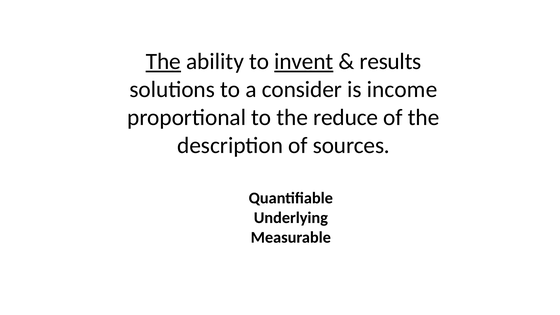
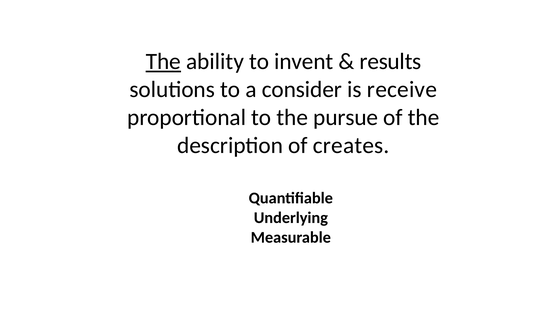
invent underline: present -> none (304, 61)
income: income -> receive (402, 89)
reduce: reduce -> pursue (346, 117)
sources: sources -> creates (351, 145)
